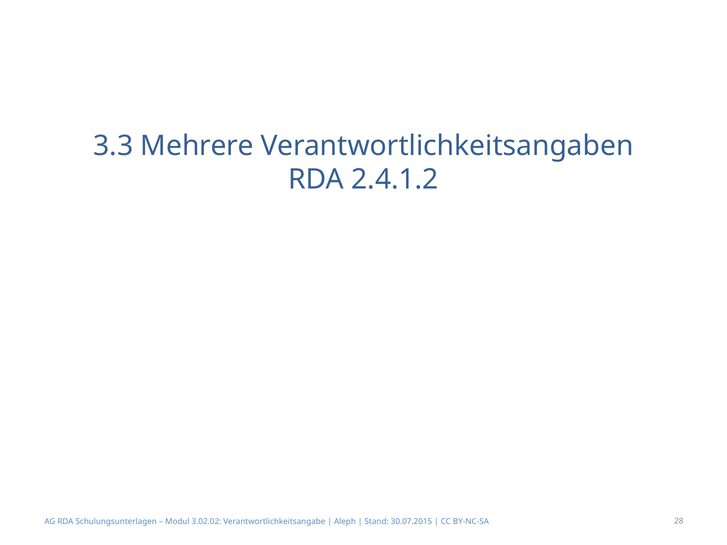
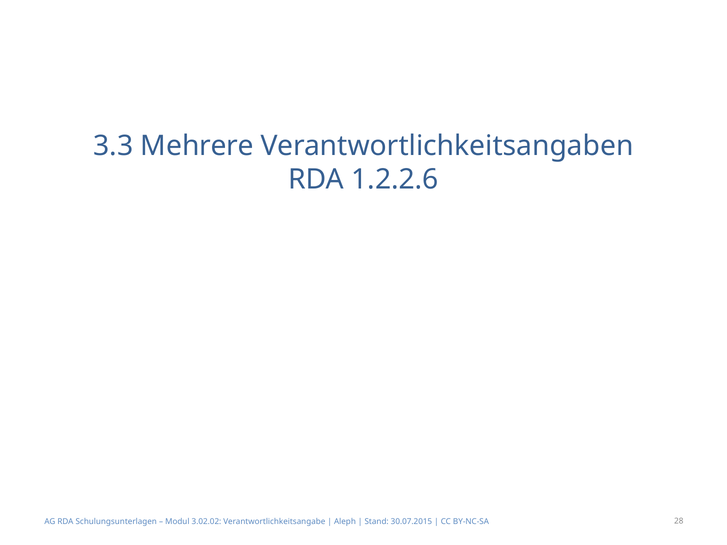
2.4.1.2: 2.4.1.2 -> 1.2.2.6 (395, 180)
